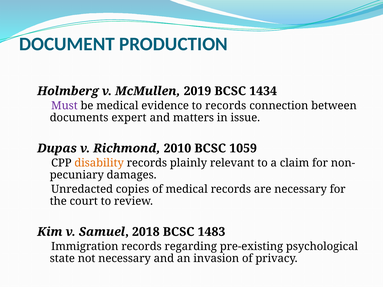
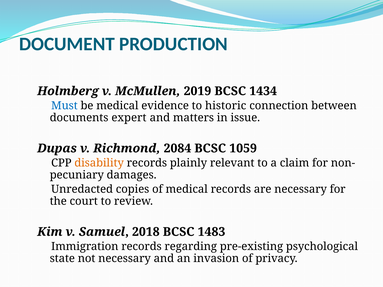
Must colour: purple -> blue (64, 106)
to records: records -> historic (226, 106)
2010: 2010 -> 2084 (177, 148)
